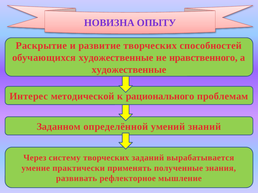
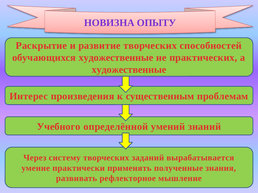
нравственного: нравственного -> практических (203, 58)
методической: методической -> произведения (83, 96)
рационального: рационального -> существенным (160, 96)
Заданном: Заданном -> Учебного (59, 127)
